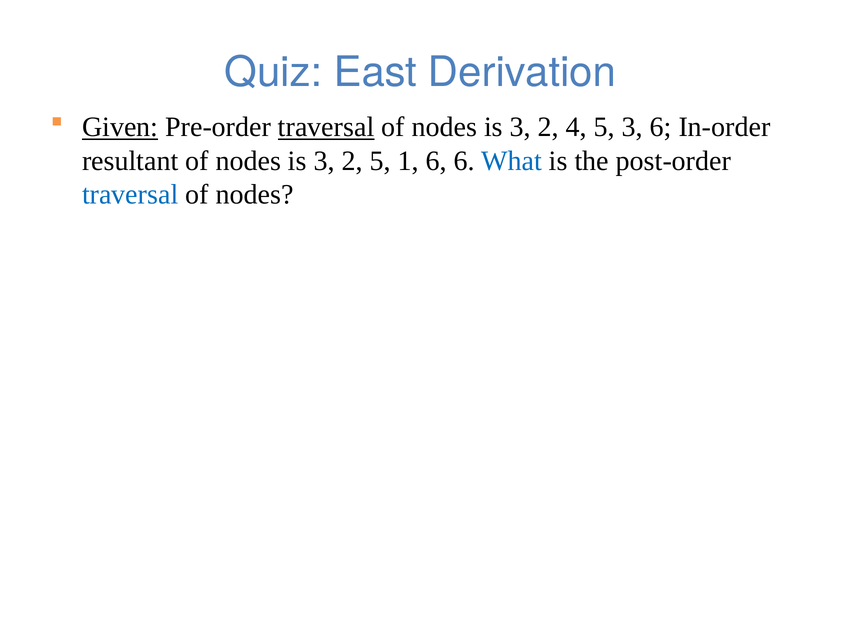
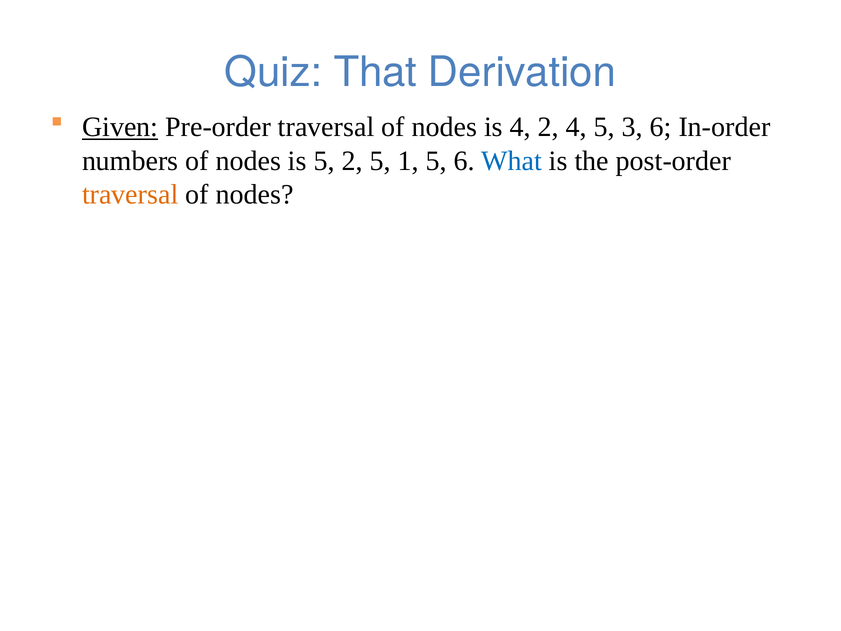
East: East -> That (375, 73)
traversal underline: present -> none (326, 127)
3: 3 -> 4 (520, 127)
resultant: resultant -> numbers (130, 161)
3: 3 -> 5 (324, 161)
1 6: 6 -> 5 (436, 161)
traversal colour: blue -> orange (130, 194)
